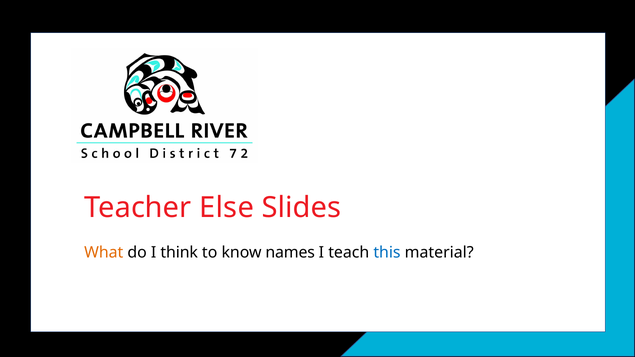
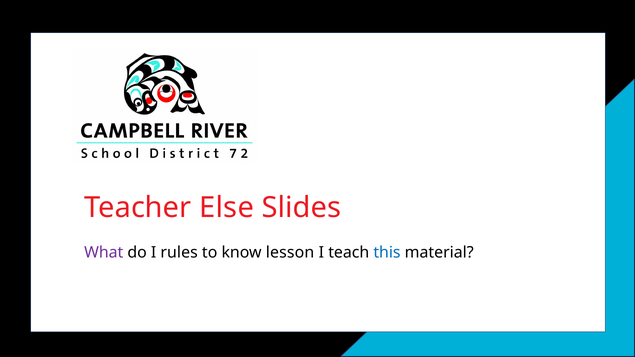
What colour: orange -> purple (104, 253)
think: think -> rules (179, 253)
names: names -> lesson (290, 253)
